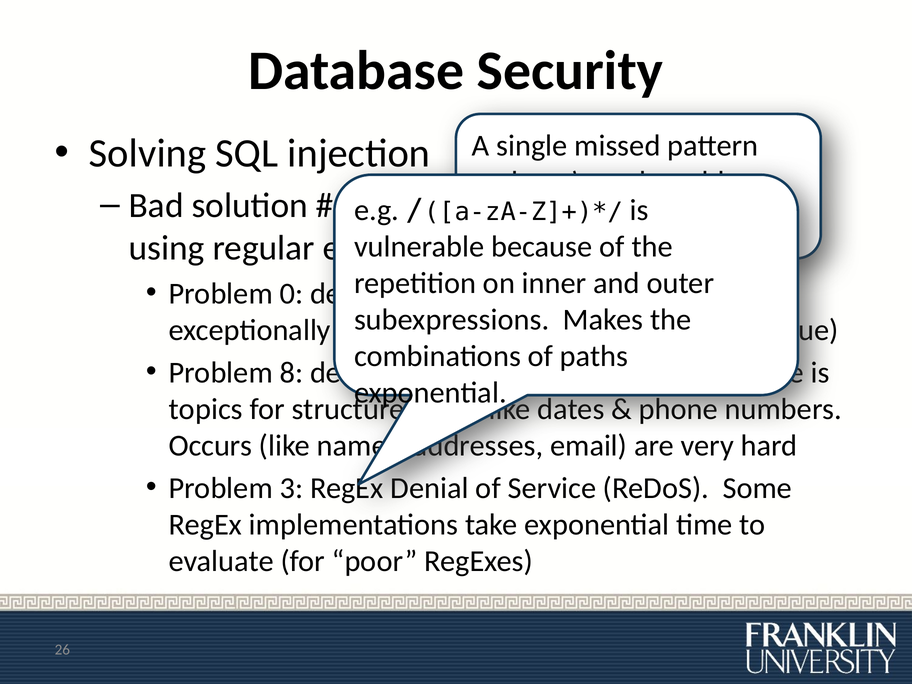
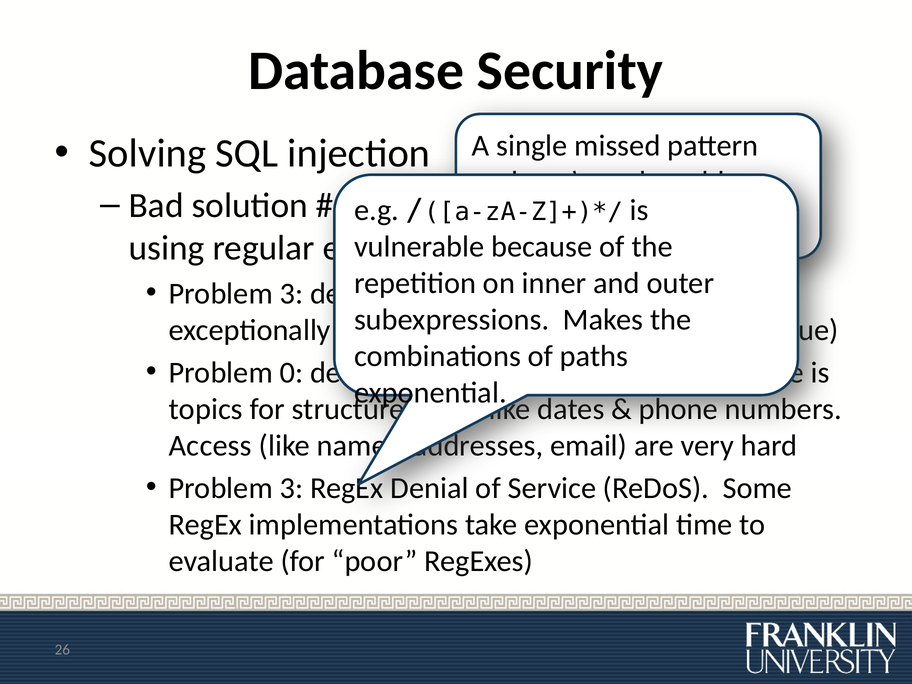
0: 0 -> 3 (291, 294)
8: 8 -> 0 (291, 373)
Occurs: Occurs -> Access (210, 446)
